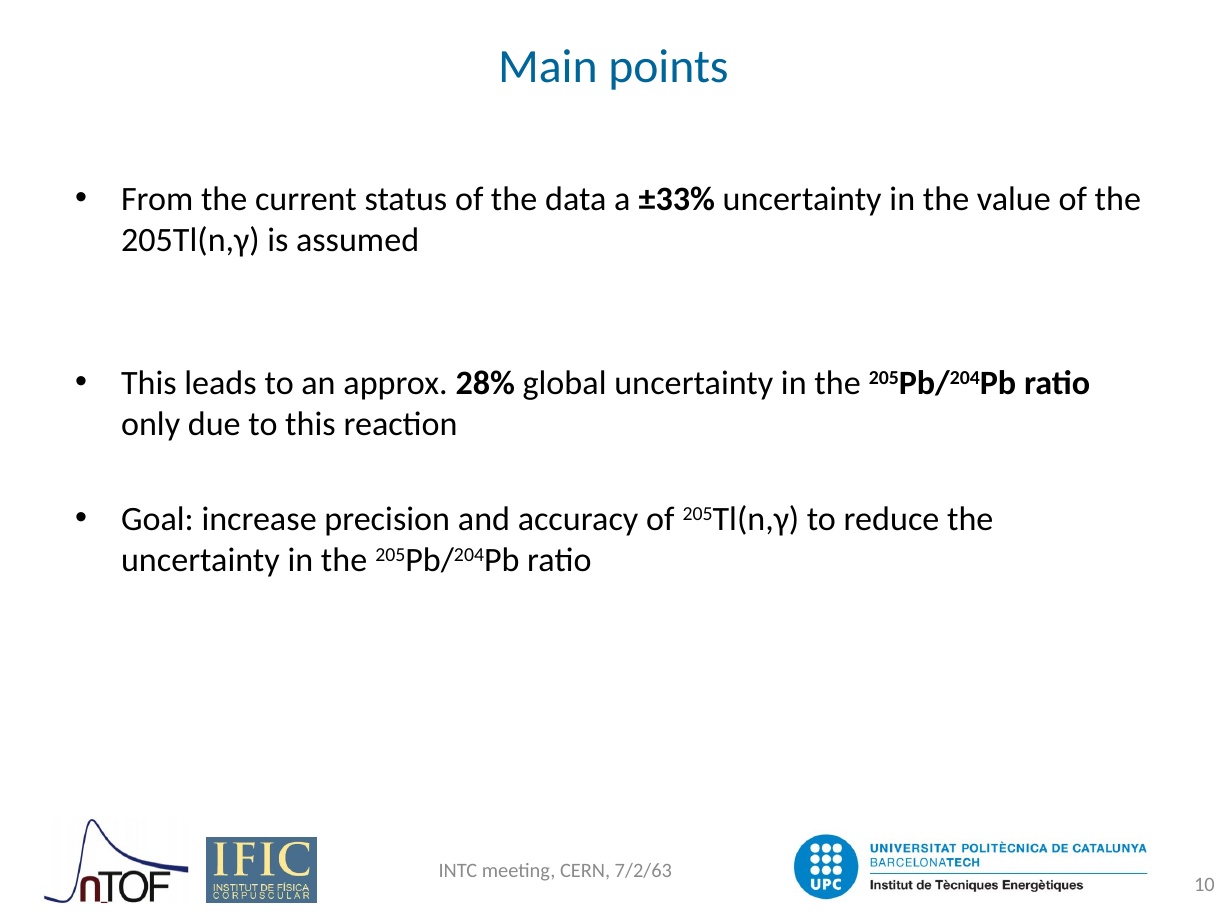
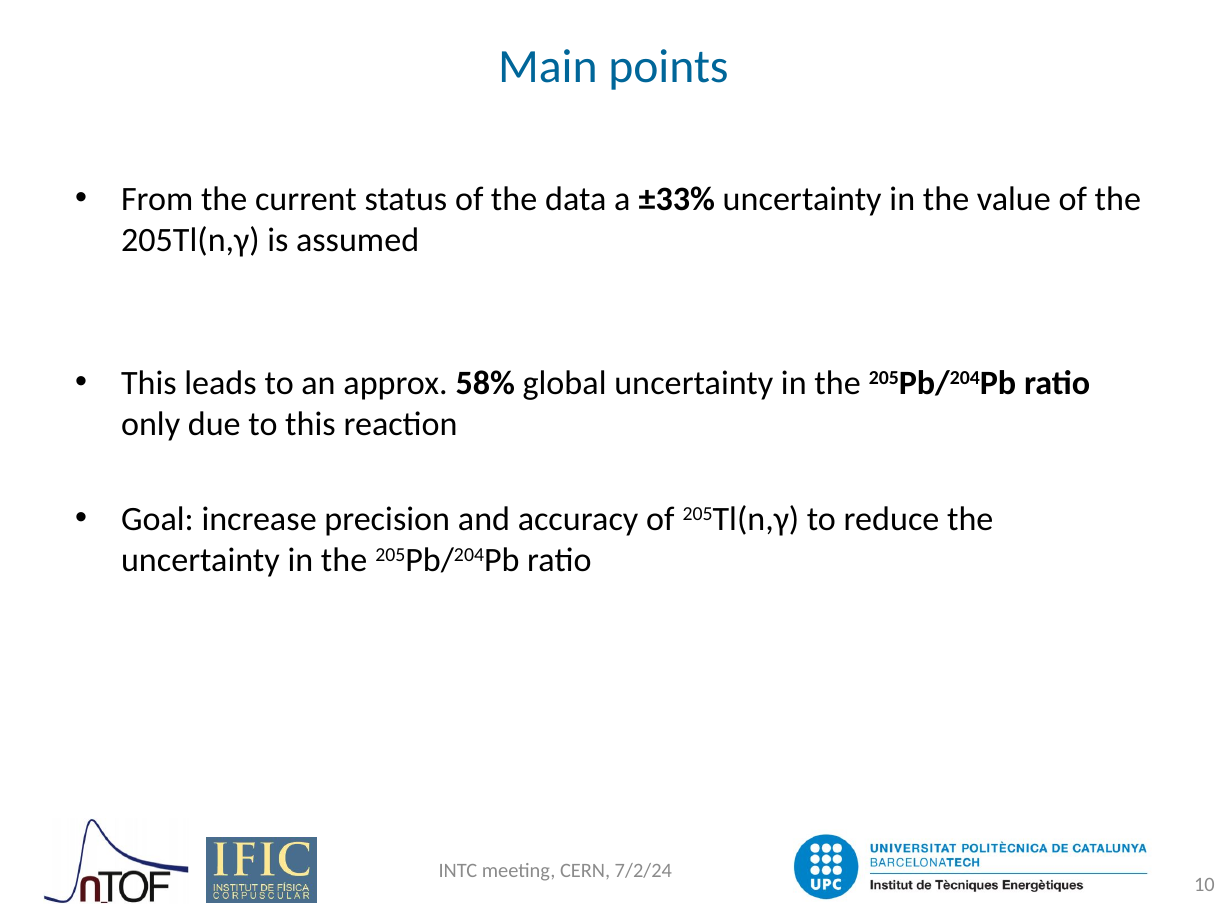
28%: 28% -> 58% (485, 383)
7/2/63: 7/2/63 -> 7/2/24 (643, 871)
